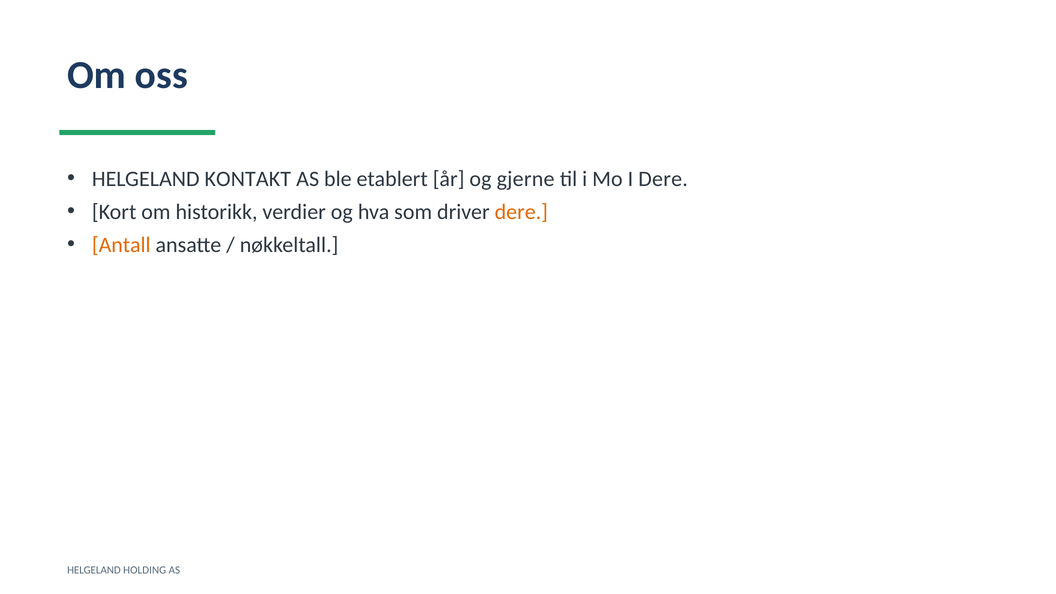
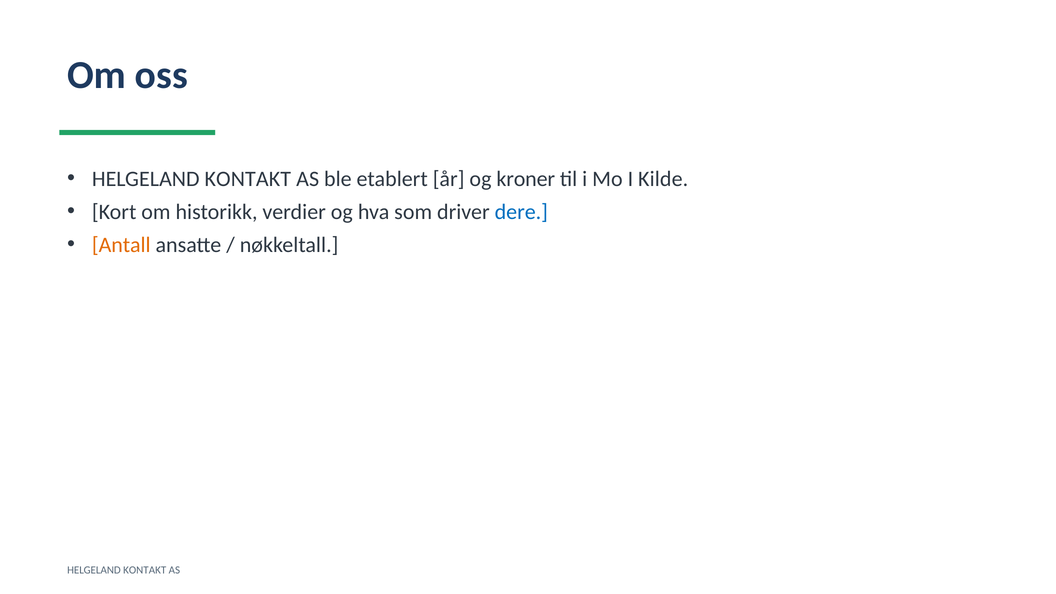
gjerne: gjerne -> kroner (526, 179)
I Dere: Dere -> Kilde (663, 179)
dere colour: orange -> blue (521, 212)
HOLDING: HOLDING -> KONTAKT (145, 570)
